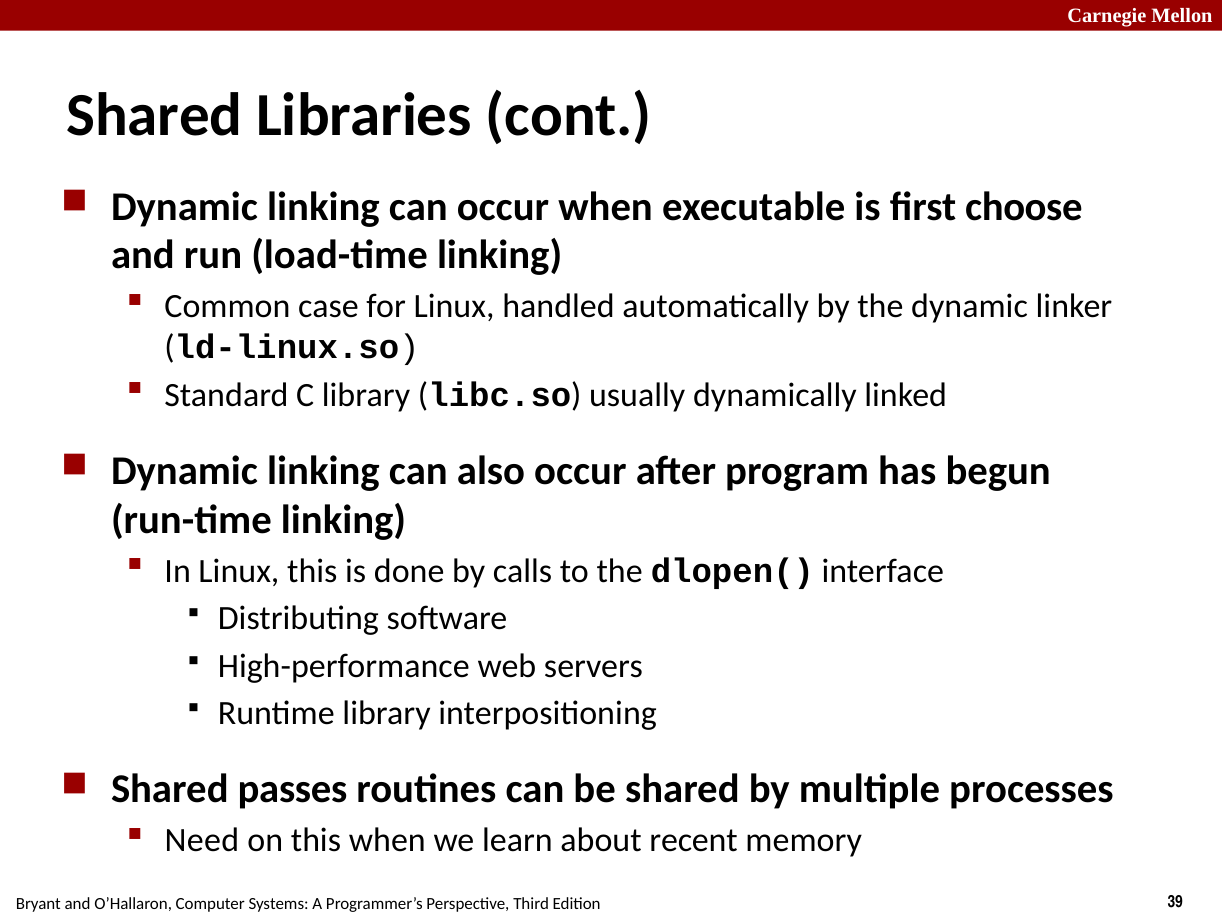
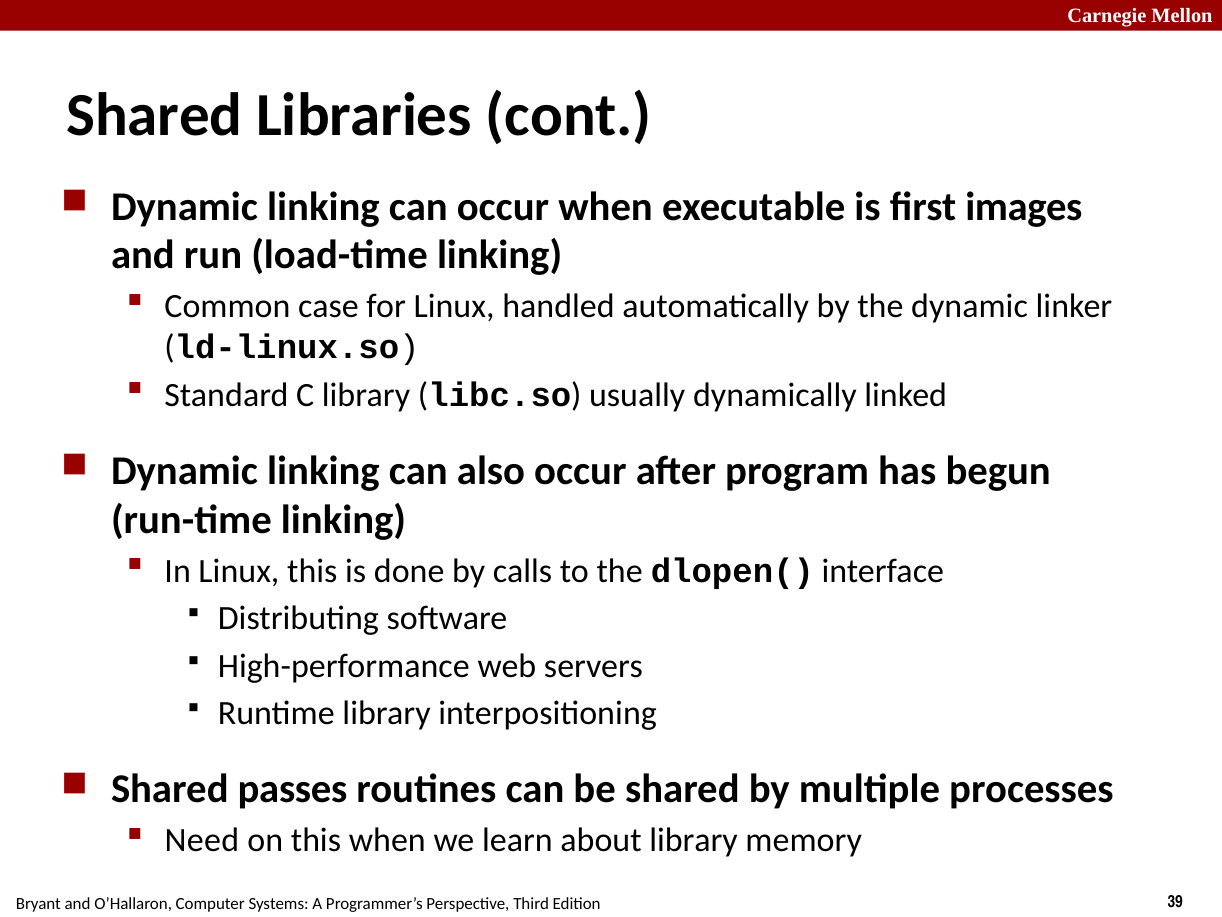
choose: choose -> images (1024, 207)
about recent: recent -> library (694, 840)
